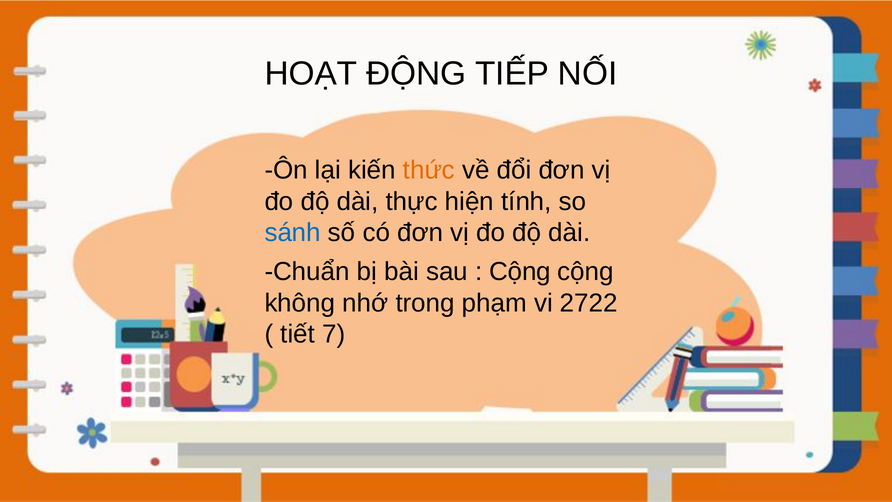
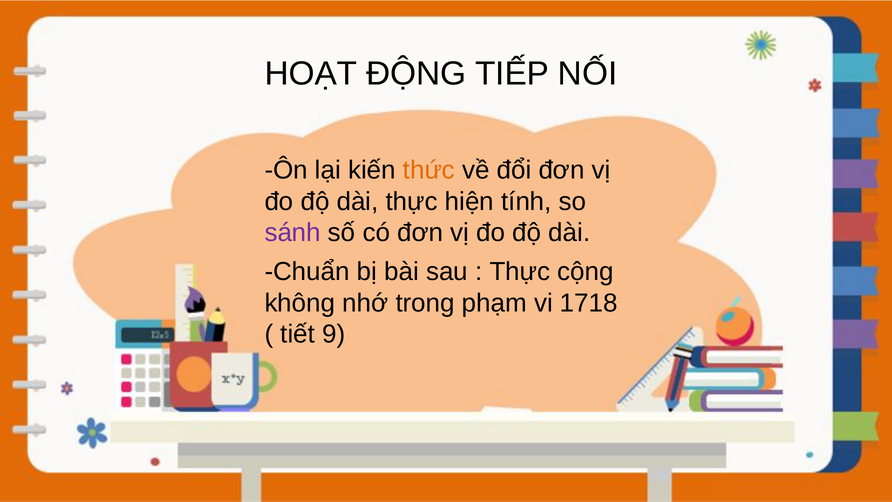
sánh colour: blue -> purple (293, 233)
Cộng: Cộng -> Thực (520, 272)
2722: 2722 -> 1718 (589, 303)
7: 7 -> 9 (334, 334)
